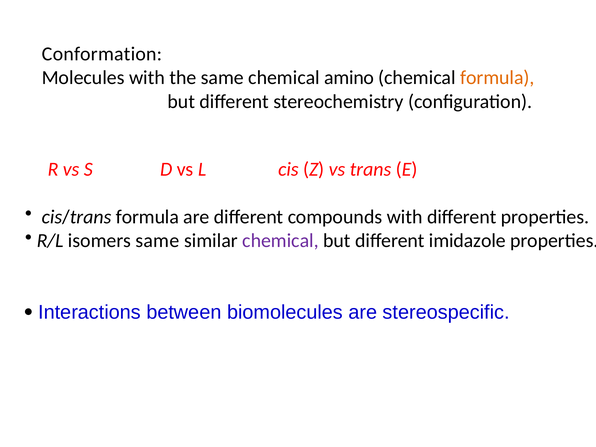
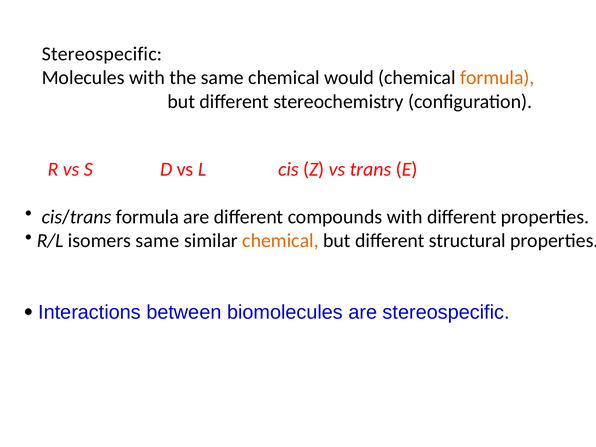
Conformation: Conformation -> Stereospecific (102, 54)
amino: amino -> would (349, 78)
chemical colour: purple -> orange (281, 241)
imidazole: imidazole -> structural (467, 241)
